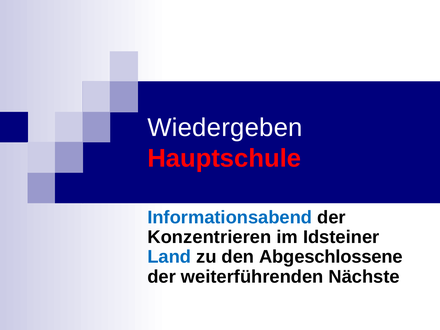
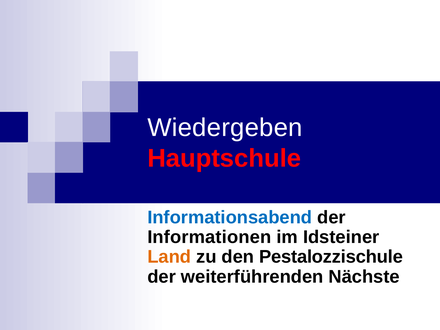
Konzentrieren: Konzentrieren -> Informationen (209, 237)
Land colour: blue -> orange (169, 257)
Abgeschlossene: Abgeschlossene -> Pestalozzischule (331, 257)
